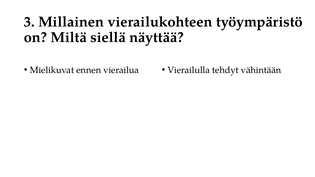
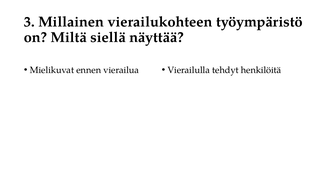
vähintään: vähintään -> henkilöitä (261, 70)
